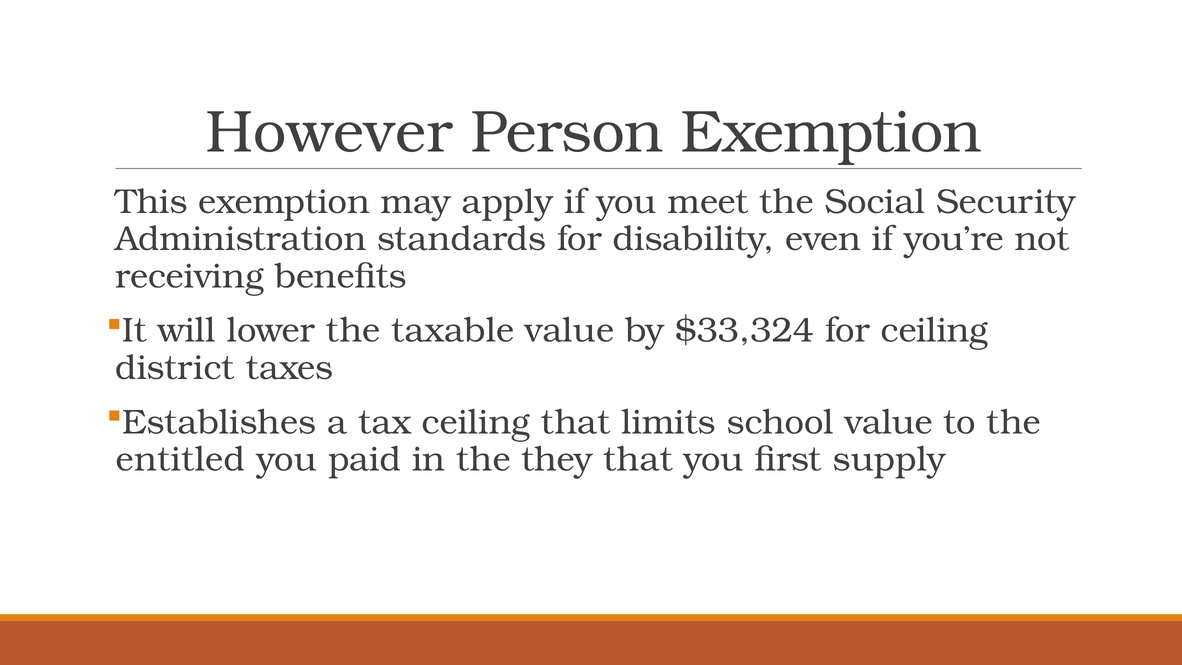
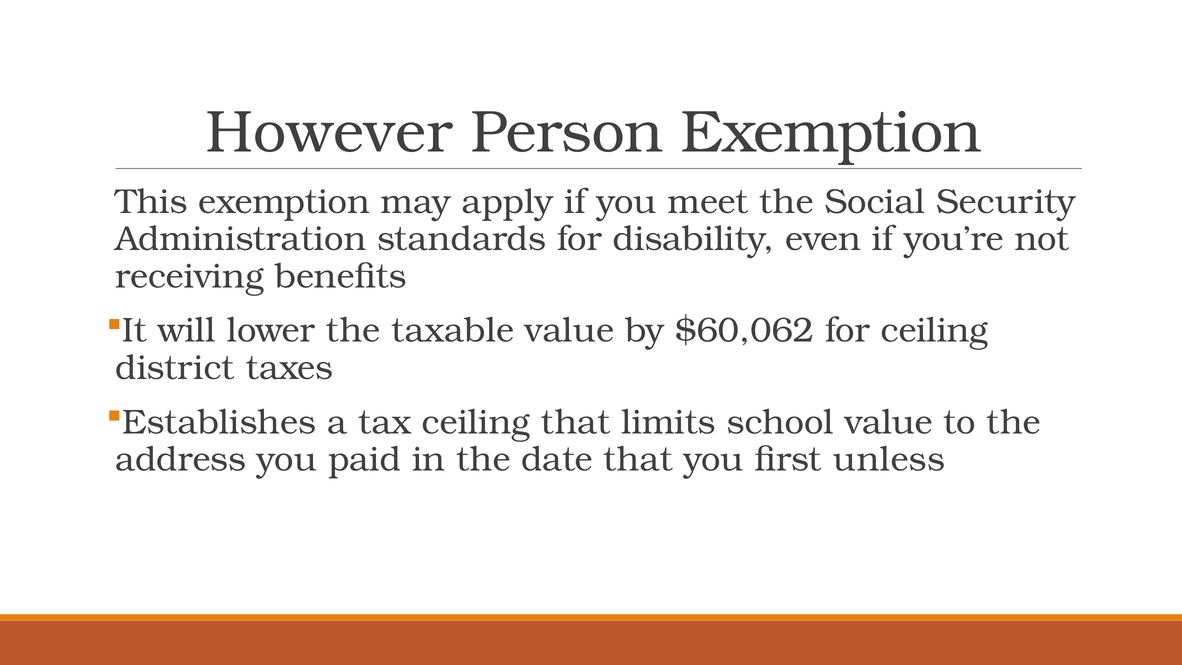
$33,324: $33,324 -> $60,062 (745, 330)
entitled: entitled -> address (181, 459)
they: they -> date (557, 459)
supply: supply -> unless (889, 459)
